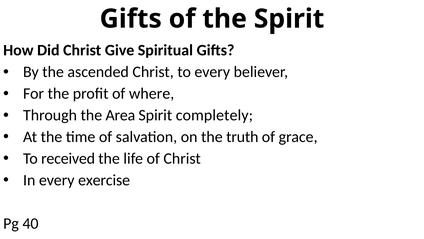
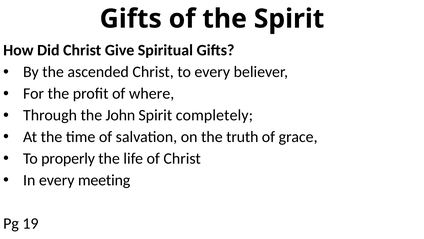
Area: Area -> John (120, 115)
received: received -> properly (68, 158)
exercise: exercise -> meeting (104, 180)
40: 40 -> 19 (30, 223)
